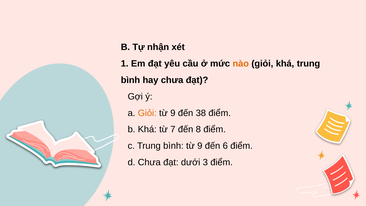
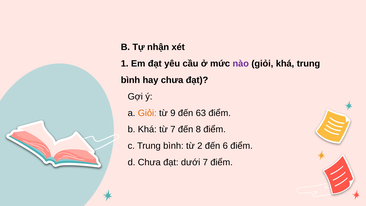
nào colour: orange -> purple (241, 64)
38: 38 -> 63 (201, 113)
bình từ 9: 9 -> 2 (200, 146)
dưới 3: 3 -> 7 (205, 162)
